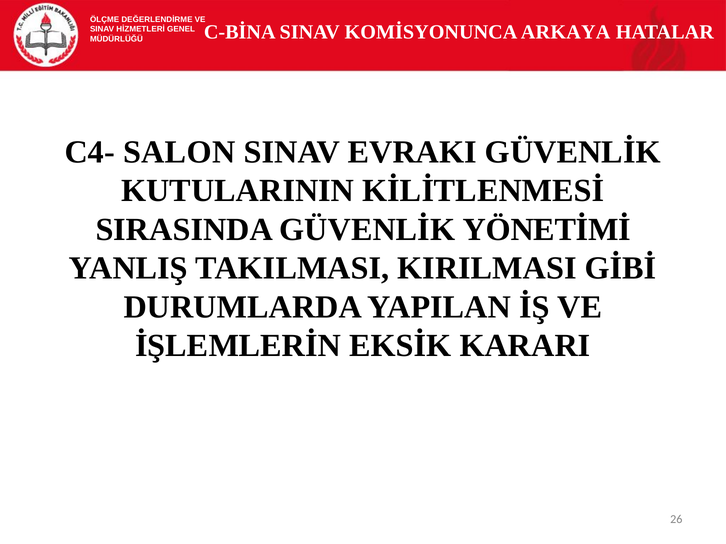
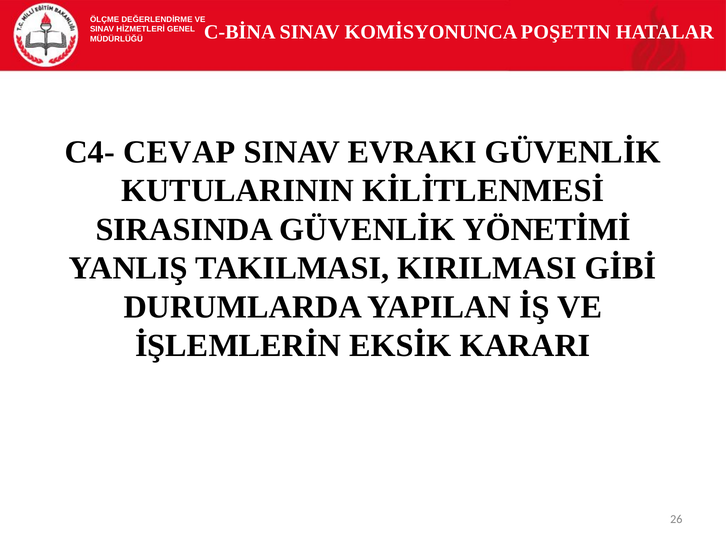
ARKAYA: ARKAYA -> POŞETIN (566, 32)
SALON: SALON -> CEVAP (179, 152)
